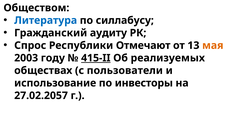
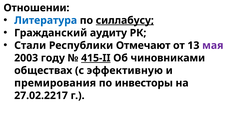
Обществом: Обществом -> Отношении (36, 8)
силлабусу underline: none -> present (125, 20)
Спрос: Спрос -> Стали (30, 46)
мая colour: orange -> purple (213, 46)
реализуемых: реализуемых -> чиновниками (168, 58)
пользователи: пользователи -> эффективную (125, 71)
использование: использование -> премирования (55, 83)
27.02.2057: 27.02.2057 -> 27.02.2217 (41, 96)
